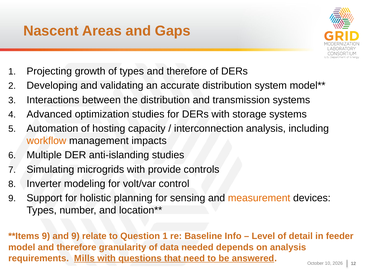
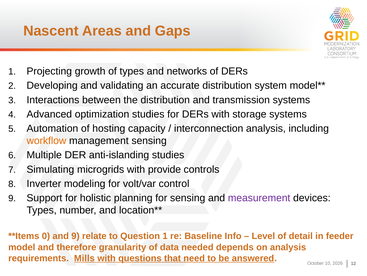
types and therefore: therefore -> networks (187, 71)
management impacts: impacts -> sensing (149, 140)
measurement colour: orange -> purple (259, 198)
9: 9 -> 0 (46, 236)
